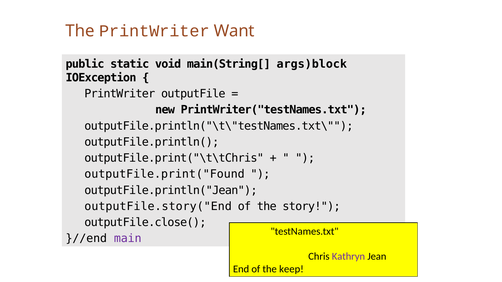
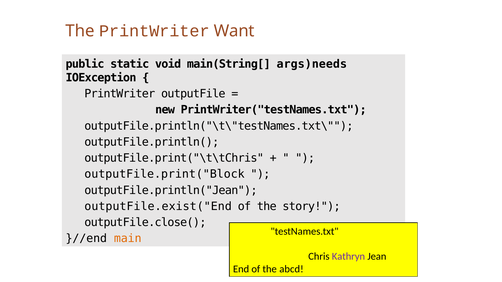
args)block: args)block -> args)needs (312, 64)
outputFile.print("Found: outputFile.print("Found -> outputFile.print("Block (165, 174)
outputFile.story("End: outputFile.story("End -> outputFile.exist("End (158, 207)
main colour: purple -> orange (128, 239)
keep: keep -> abcd (291, 269)
